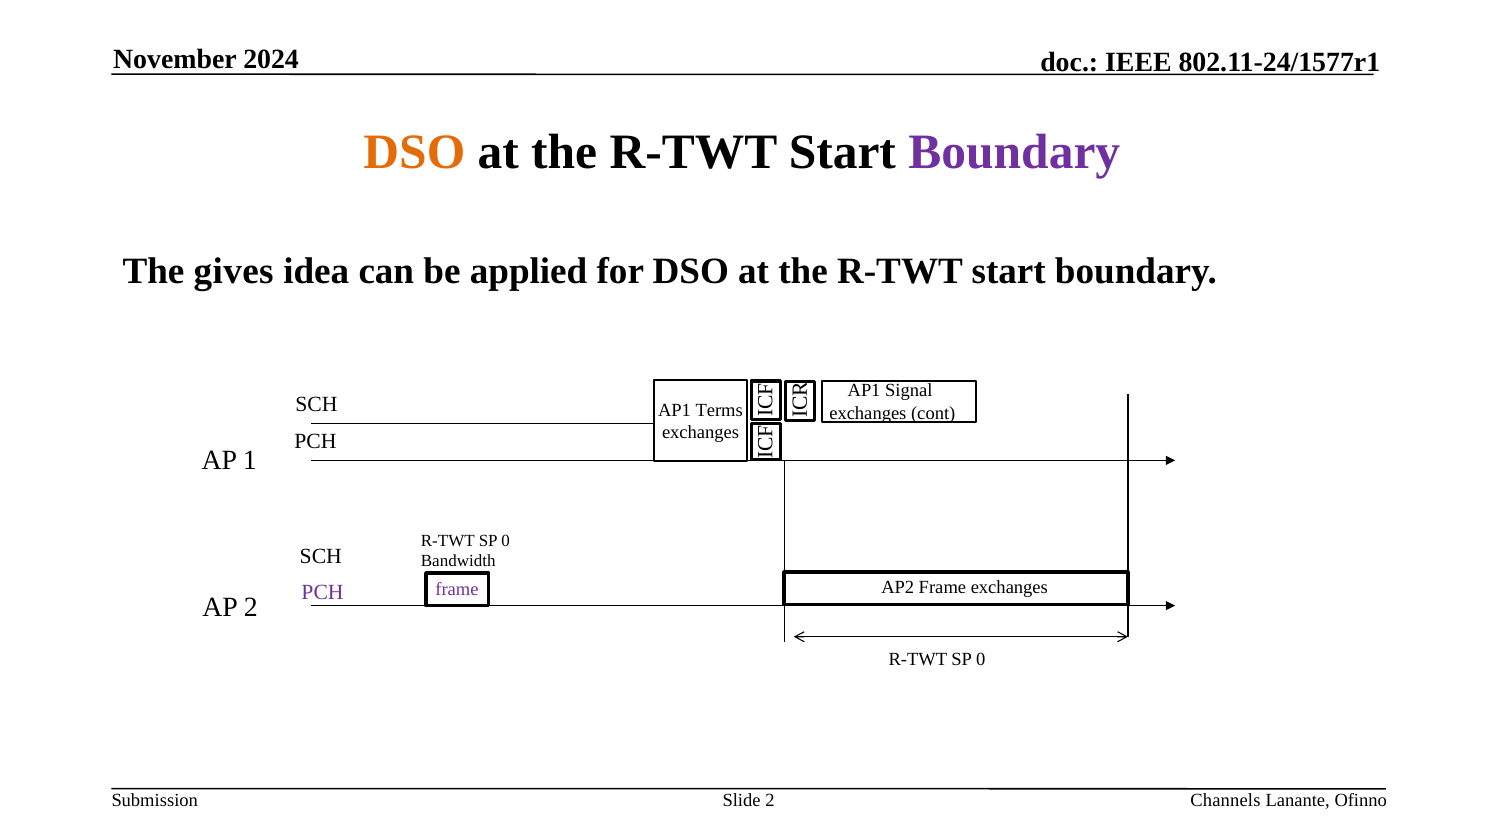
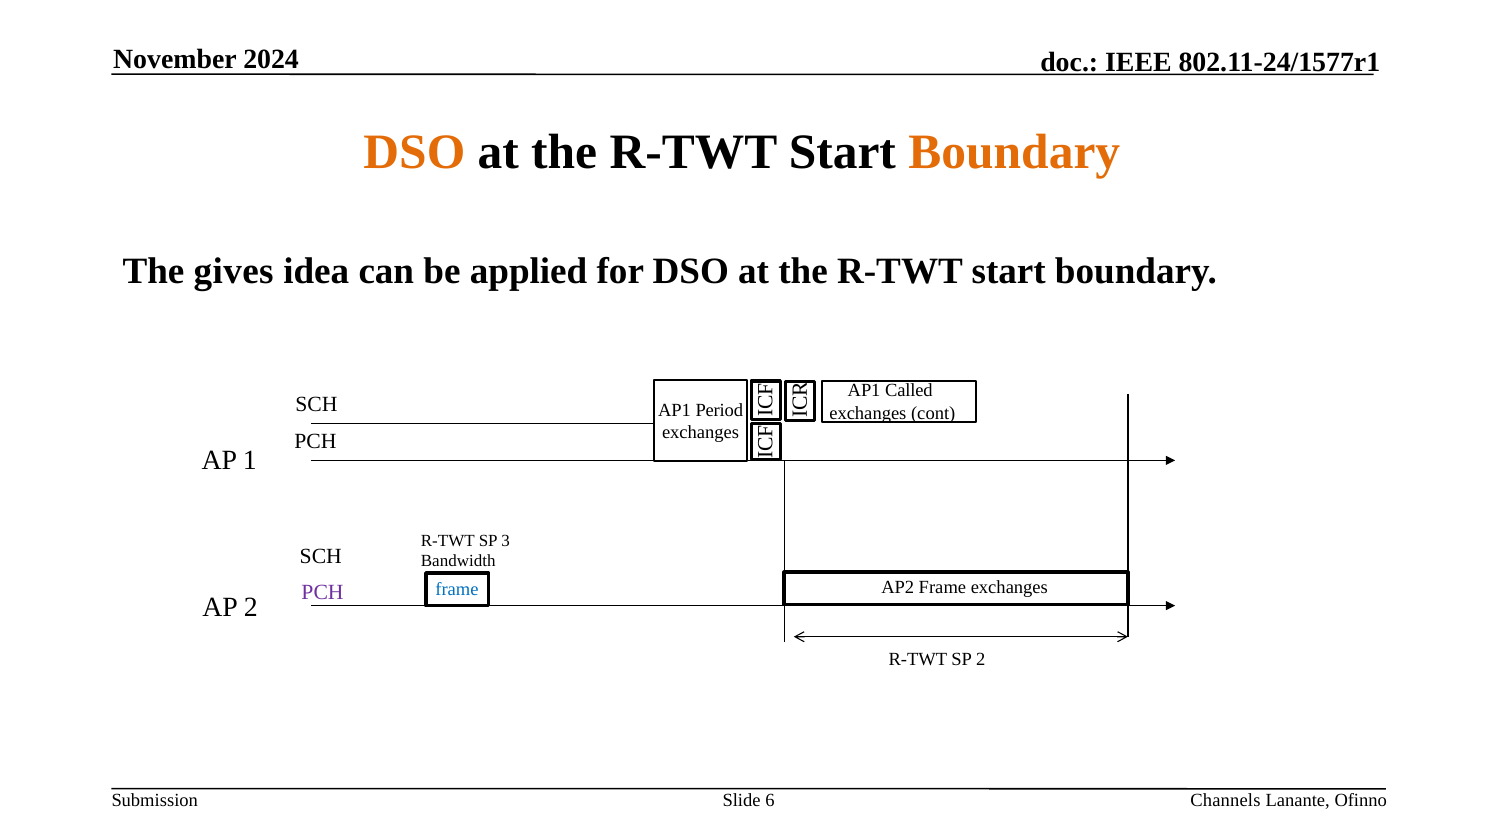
Boundary colour: purple -> orange (1014, 152)
Signal: Signal -> Called (909, 391)
Terms: Terms -> Period (719, 410)
0: 0 -> 3 (506, 541)
frame colour: purple -> blue (457, 590)
0: 0 -> 2 (981, 660)
Slide 2: 2 -> 6 (770, 801)
